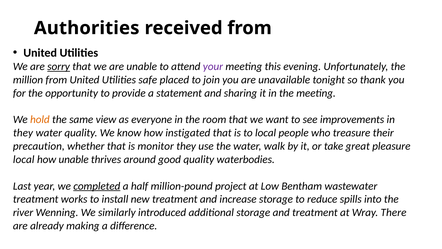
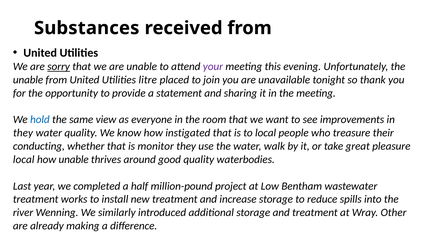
Authorities: Authorities -> Substances (87, 28)
million: million -> unable (28, 80)
safe: safe -> litre (148, 80)
hold colour: orange -> blue (40, 119)
precaution: precaution -> conducting (39, 146)
completed underline: present -> none (97, 186)
There: There -> Other (394, 212)
